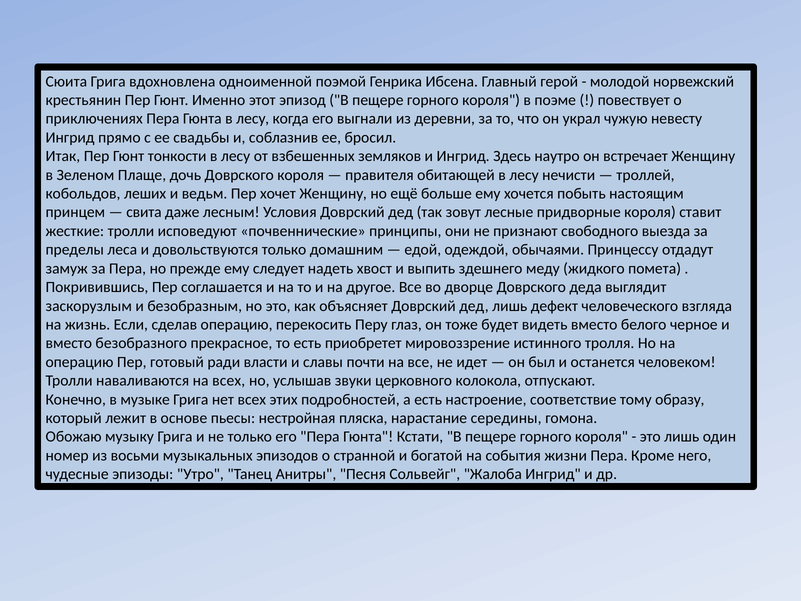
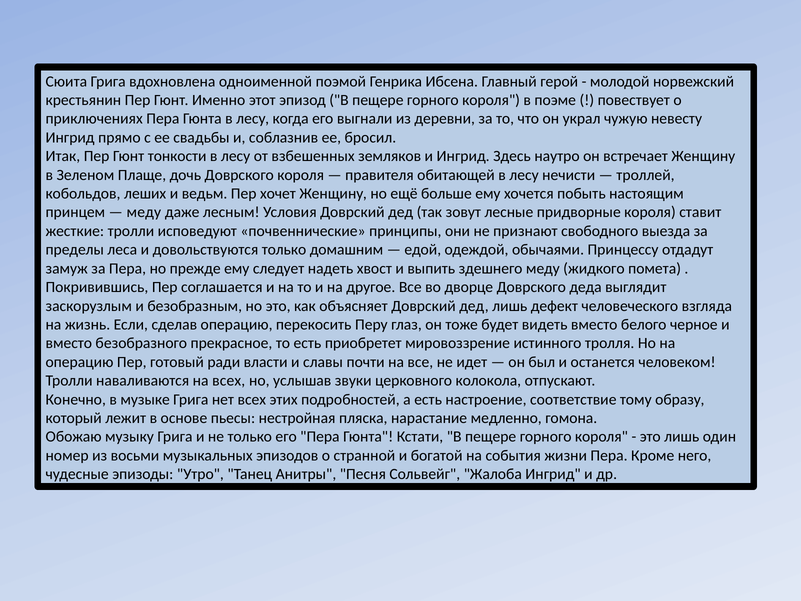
свита: свита -> меду (144, 212)
середины: середины -> медленно (506, 418)
